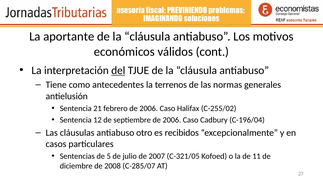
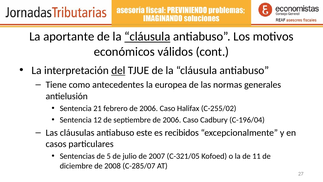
cláusula underline: none -> present (147, 37)
terrenos: terrenos -> europea (171, 85)
otro: otro -> este (144, 132)
